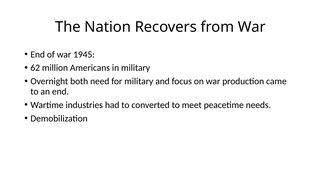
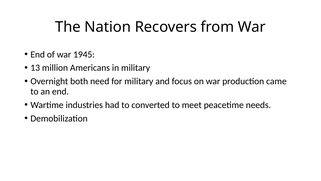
62: 62 -> 13 (35, 68)
